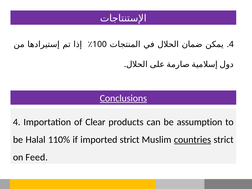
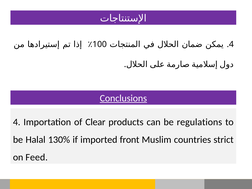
assumption: assumption -> regulations (199, 122)
110%: 110% -> 130% (59, 140)
imported strict: strict -> front (130, 140)
countries underline: present -> none (192, 140)
